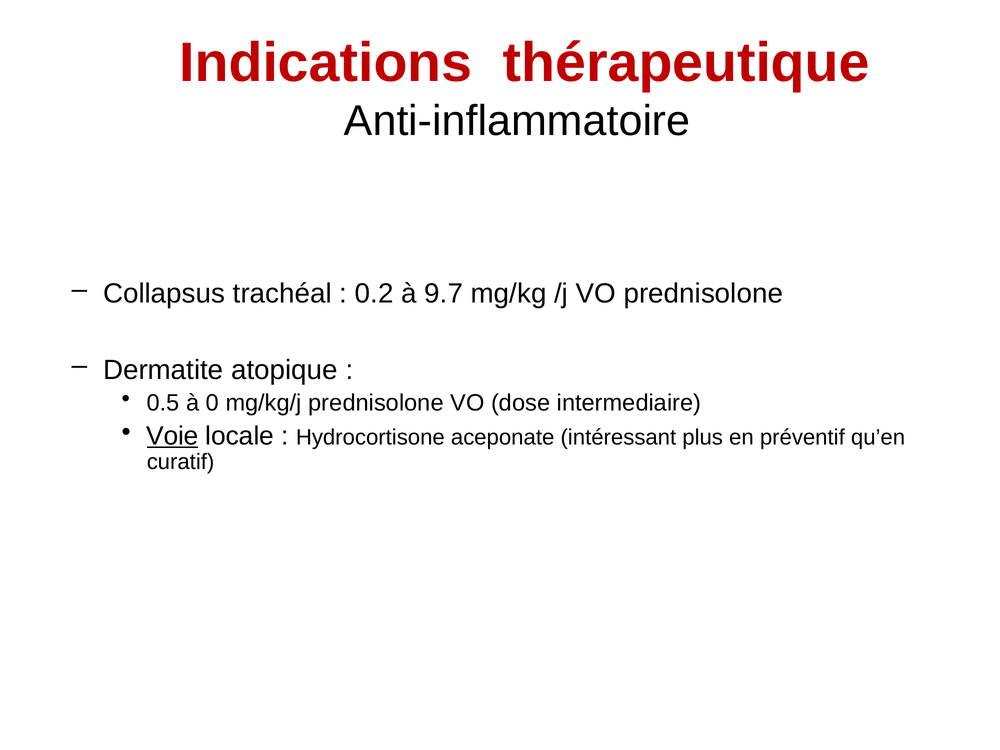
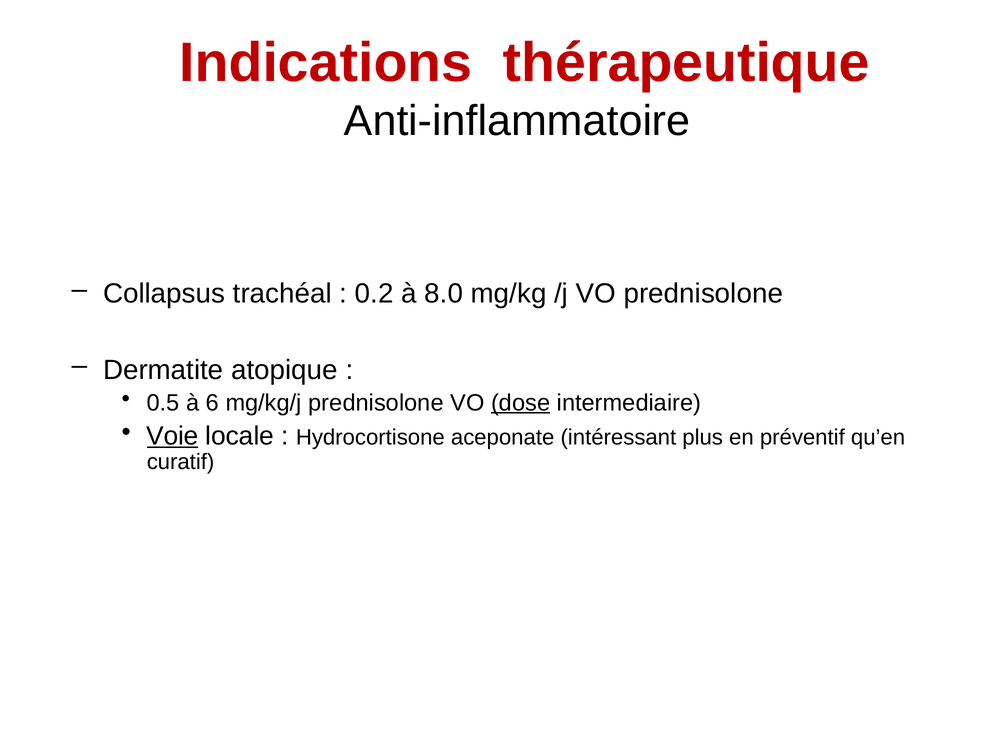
9.7: 9.7 -> 8.0 (444, 294)
0: 0 -> 6 (212, 403)
dose underline: none -> present (521, 403)
